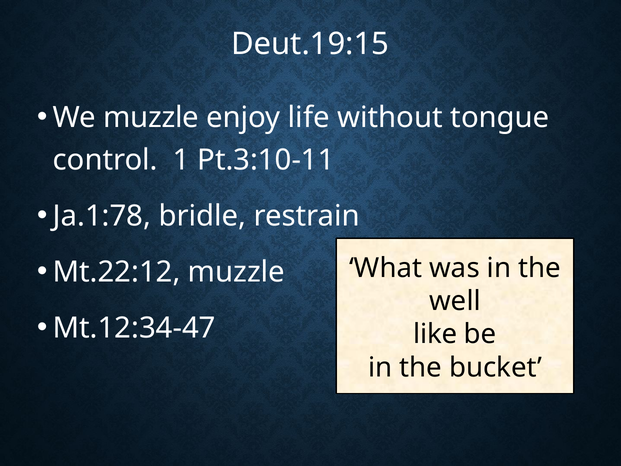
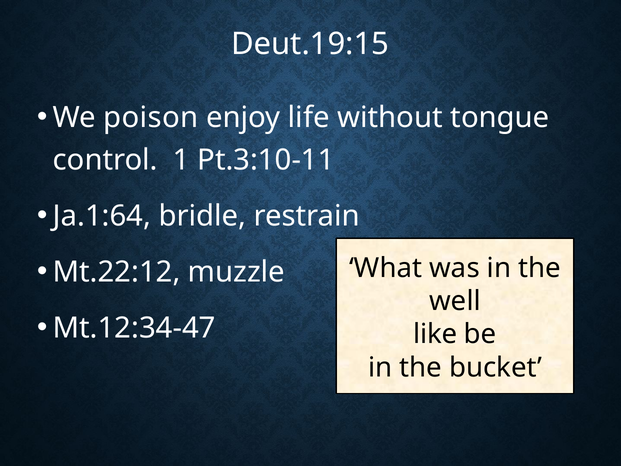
We muzzle: muzzle -> poison (151, 118)
Ja.1:78: Ja.1:78 -> Ja.1:64 (102, 216)
